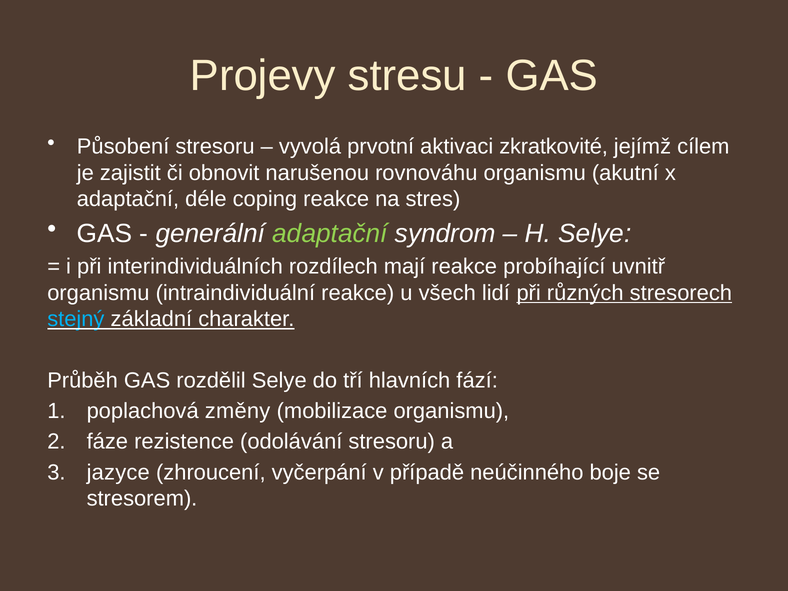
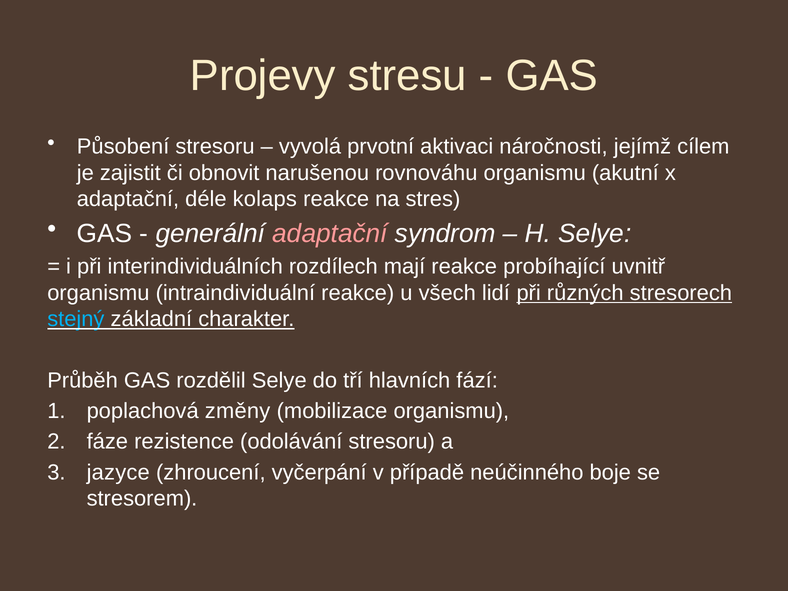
zkratkovité: zkratkovité -> náročnosti (553, 147)
coping: coping -> kolaps (265, 199)
adaptační colour: light green -> pink (330, 234)
